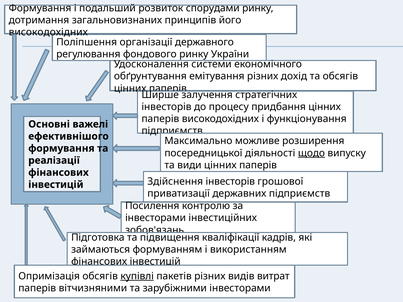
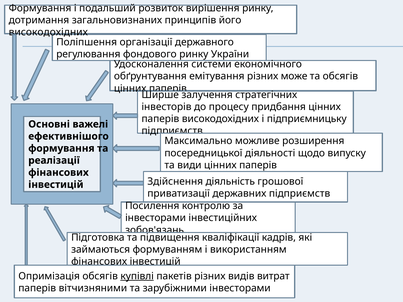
спорудами: спорудами -> вирішення (213, 8)
дохід: дохід -> може (294, 76)
функціонування: функціонування -> підприємницьку (307, 119)
щодо underline: present -> none (311, 153)
Здійснення інвесторів: інвесторів -> діяльність (230, 182)
